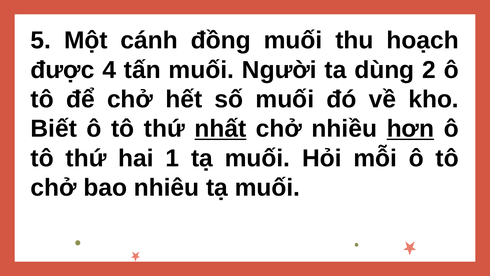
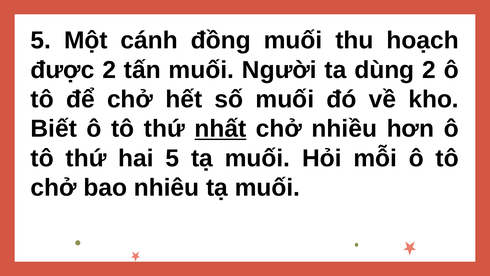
được 4: 4 -> 2 (109, 70)
hơn underline: present -> none (410, 129)
hai 1: 1 -> 5 (172, 158)
